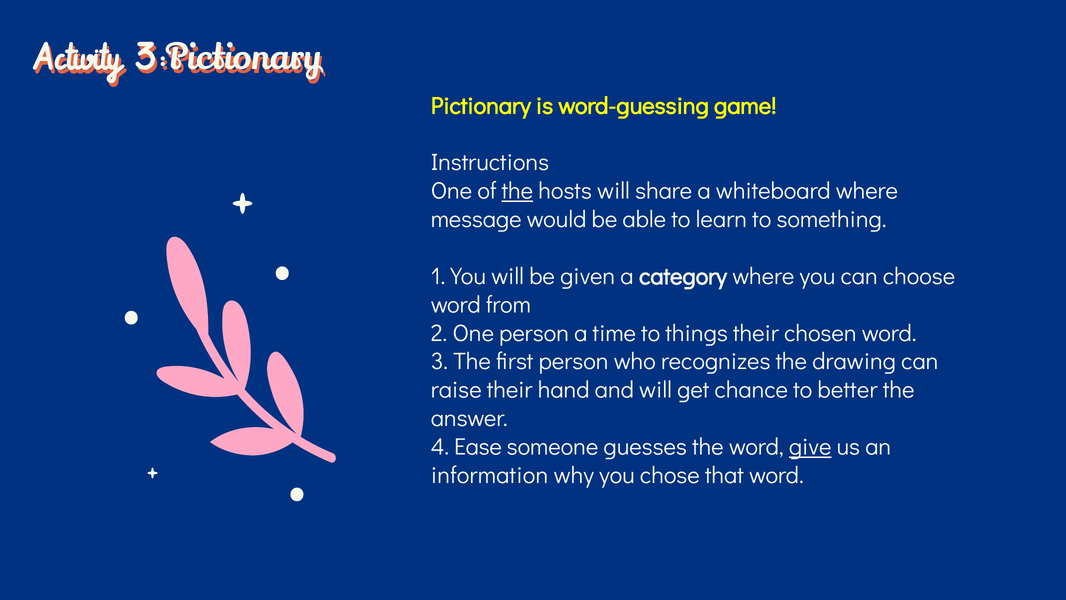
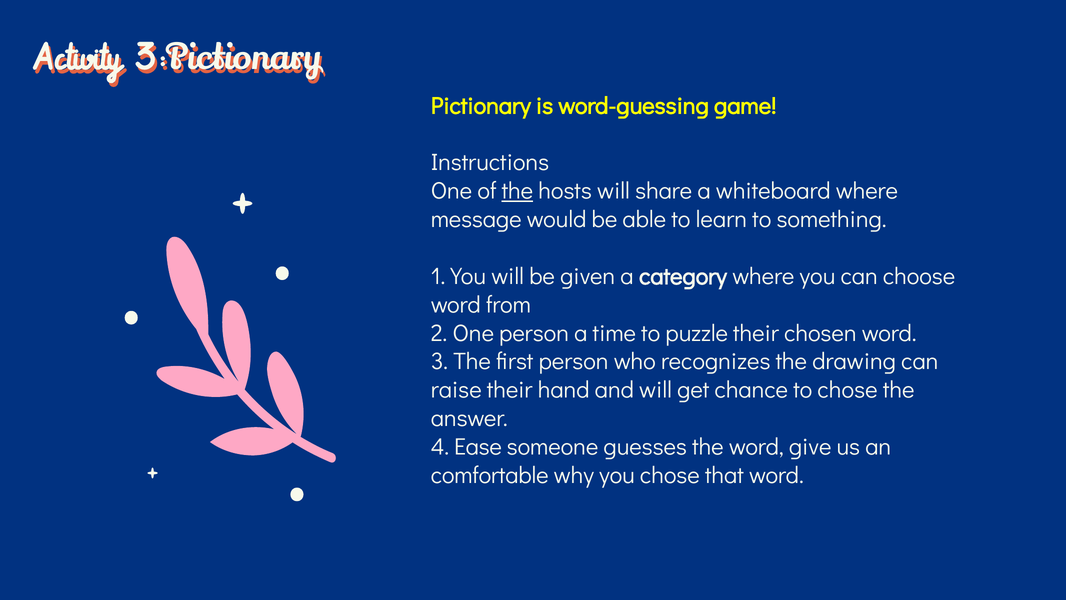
things: things -> puzzle (697, 333)
to better: better -> chose (848, 390)
give underline: present -> none (810, 447)
information: information -> comfortable (490, 475)
